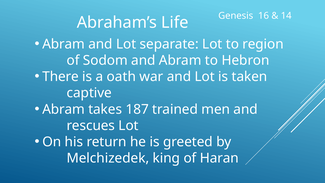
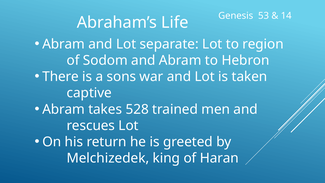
16: 16 -> 53 (264, 16)
oath: oath -> sons (121, 77)
187: 187 -> 528 (137, 109)
